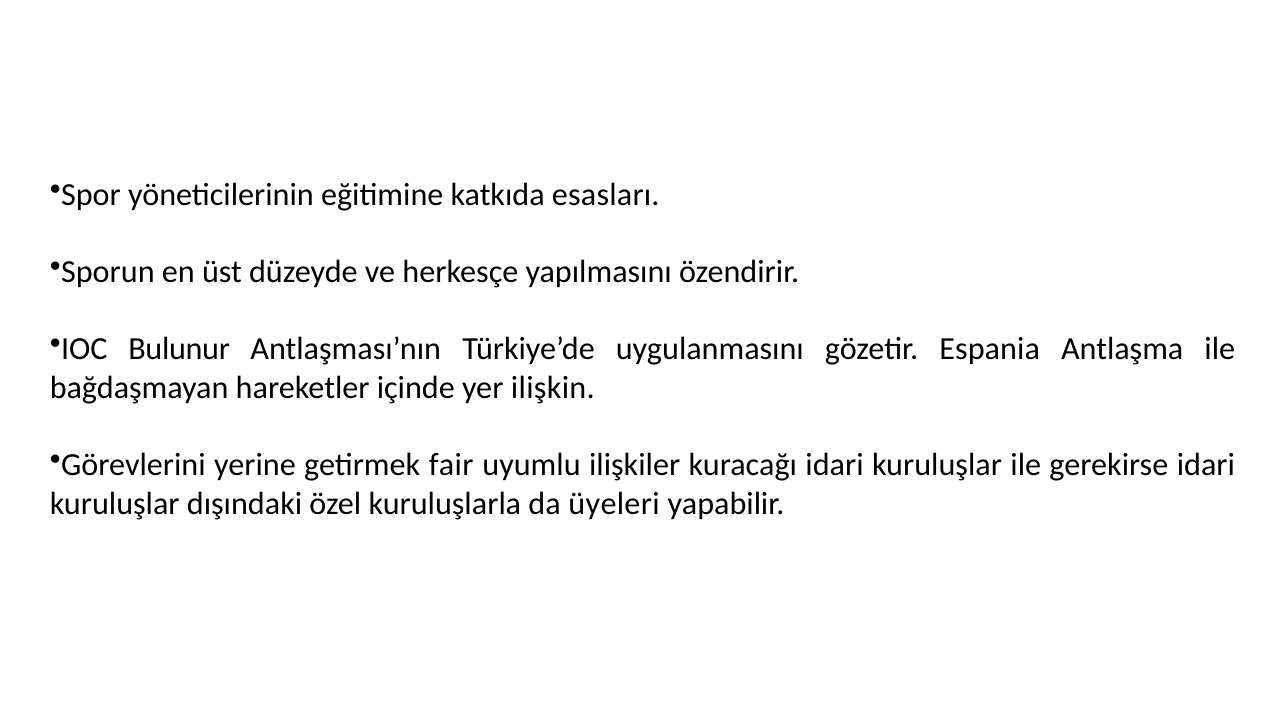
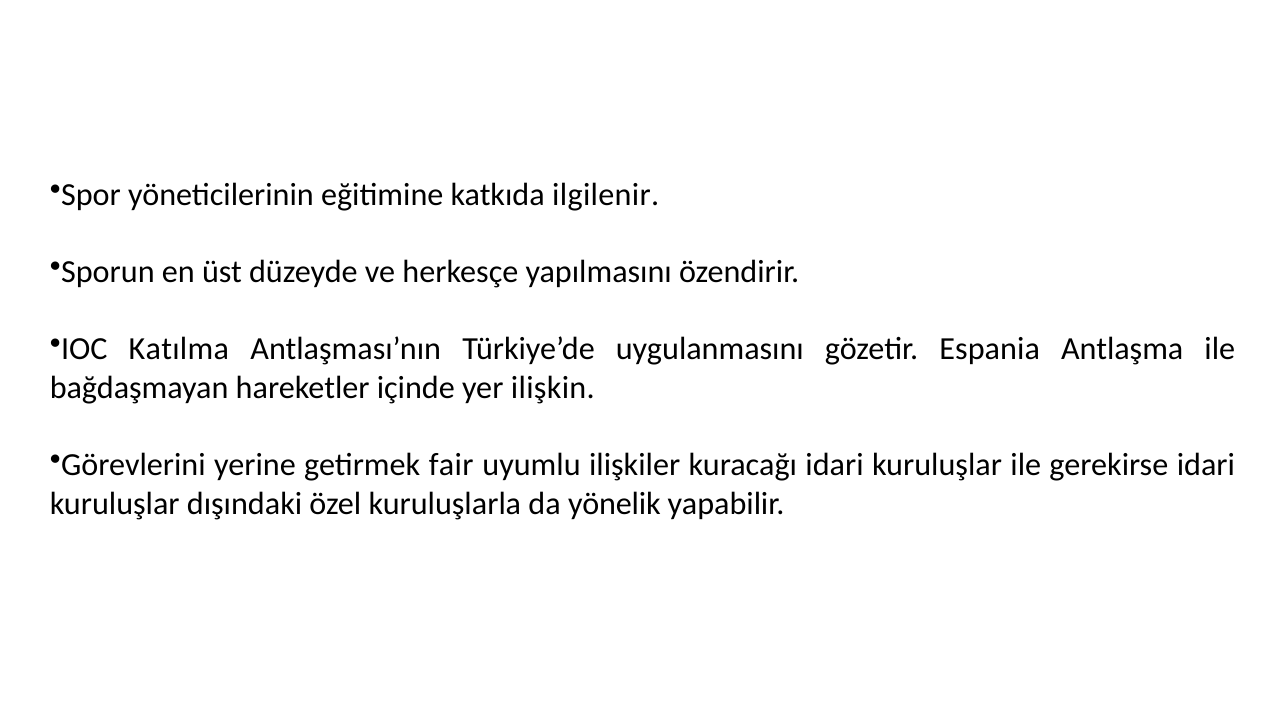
esasları: esasları -> ilgilenir (606, 195)
Bulunur: Bulunur -> Katılma (179, 349)
üyeleri: üyeleri -> yönelik (614, 504)
